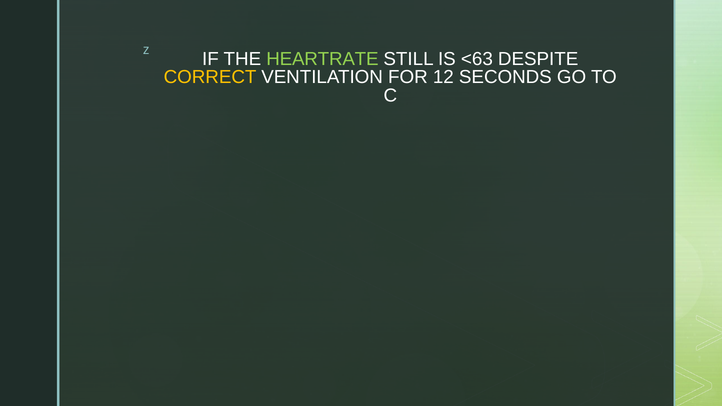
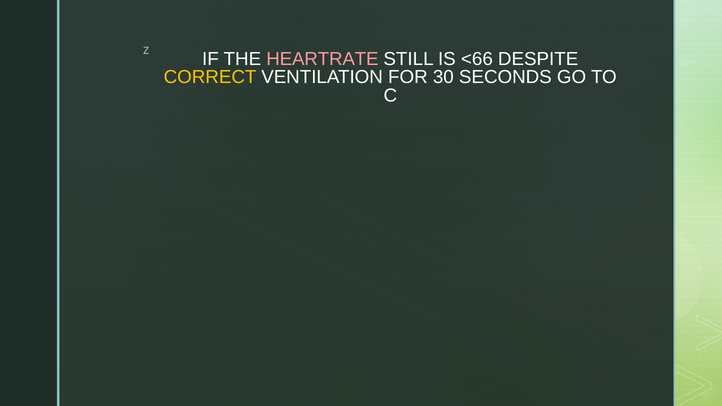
HEARTRATE colour: light green -> pink (322, 59)
<63: <63 -> <66 (477, 59)
12: 12 -> 30 (443, 77)
